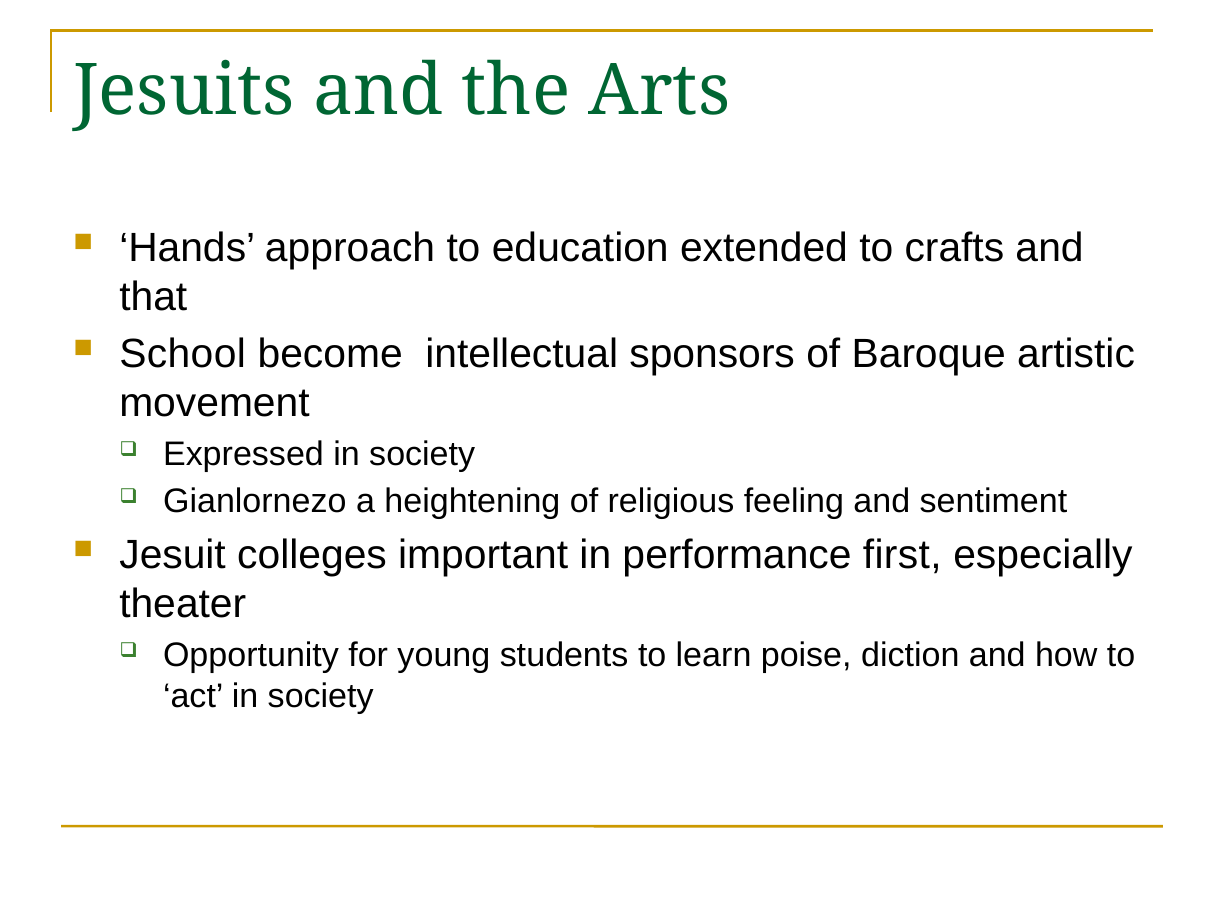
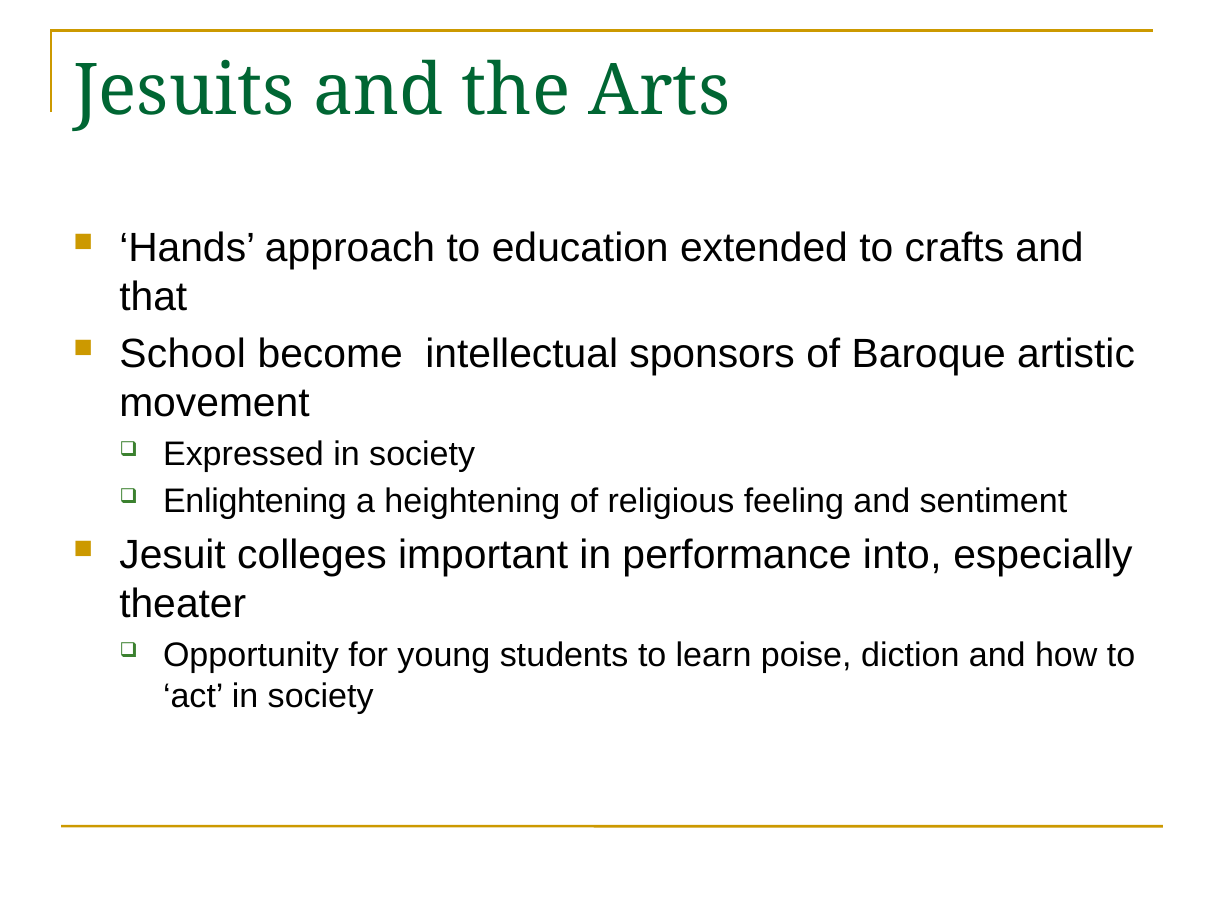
Gianlornezo: Gianlornezo -> Enlightening (255, 502)
first: first -> into (902, 555)
